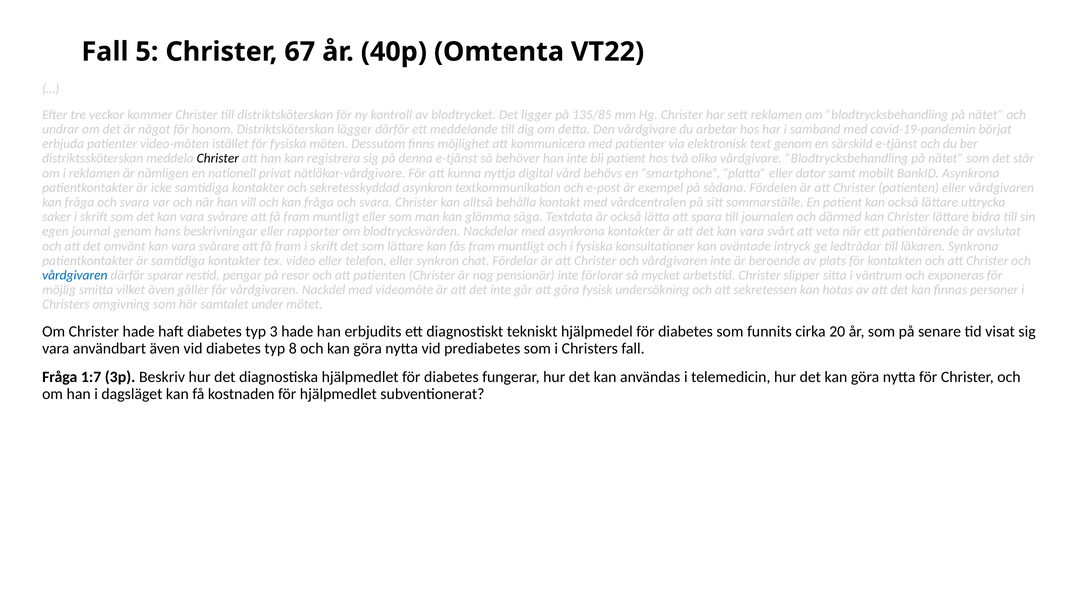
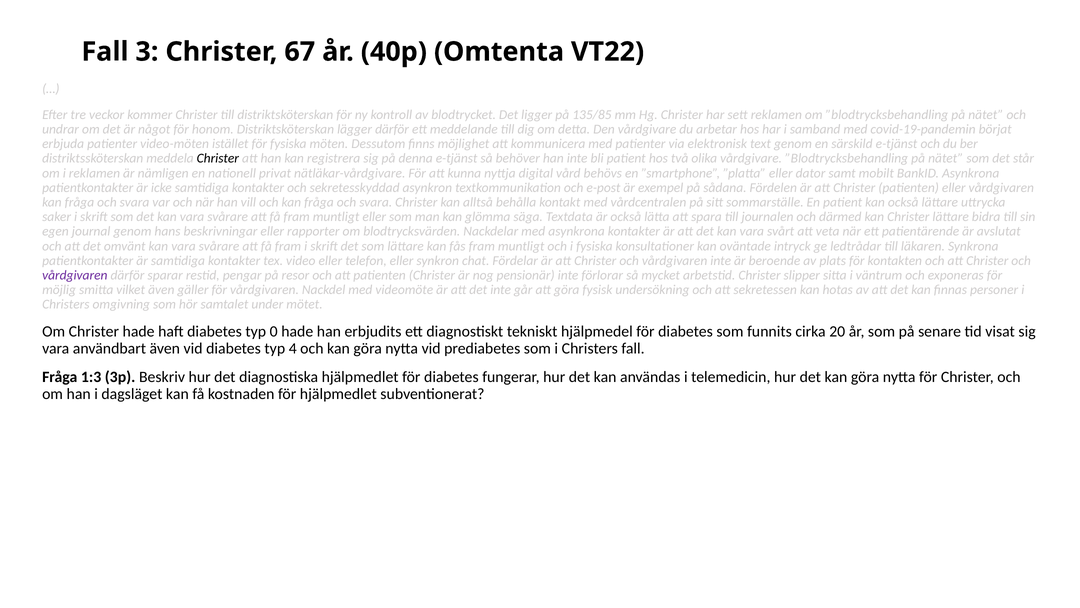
5: 5 -> 3 (147, 52)
vårdgivaren colour: blue -> purple (75, 275)
3: 3 -> 0 (274, 331)
8: 8 -> 4 (293, 348)
1:7: 1:7 -> 1:3 (91, 377)
